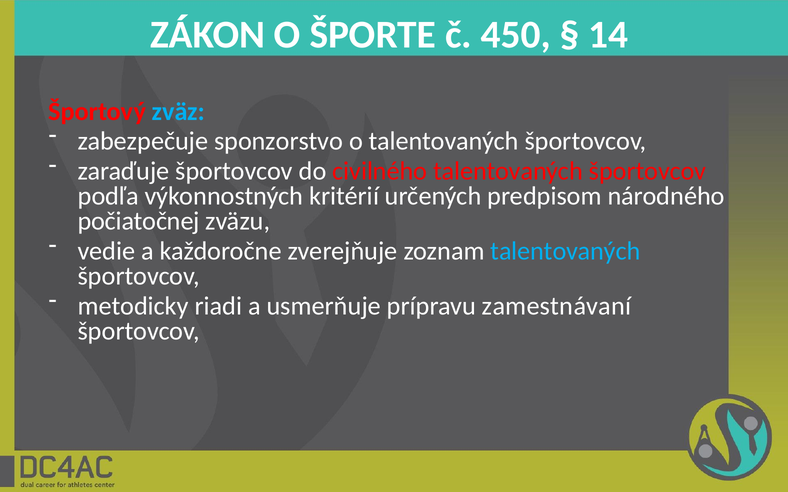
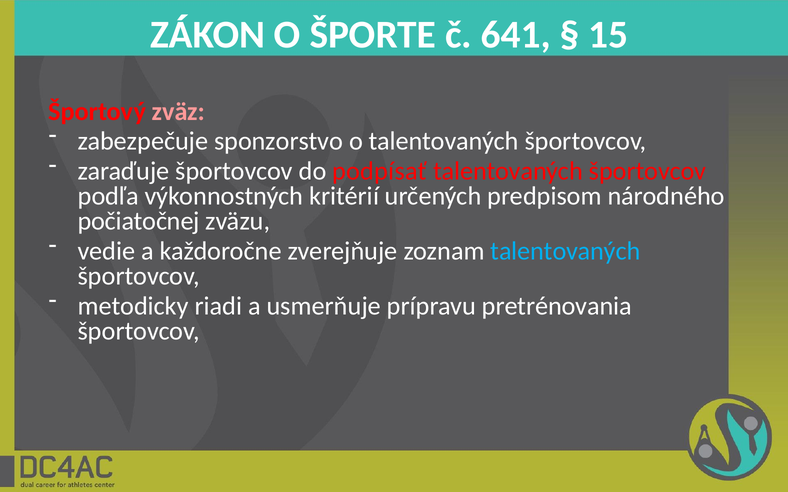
450: 450 -> 641 (516, 35)
14: 14 -> 15 (608, 35)
zväz colour: light blue -> pink (178, 112)
civilného: civilného -> podpísať (380, 171)
zamestnávaní: zamestnávaní -> pretrénovania (557, 306)
